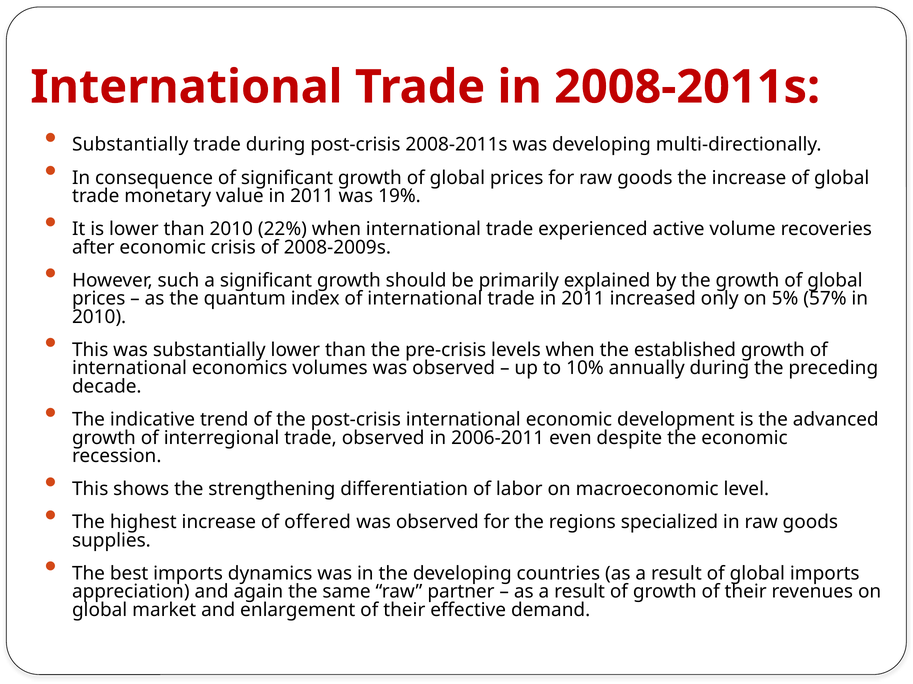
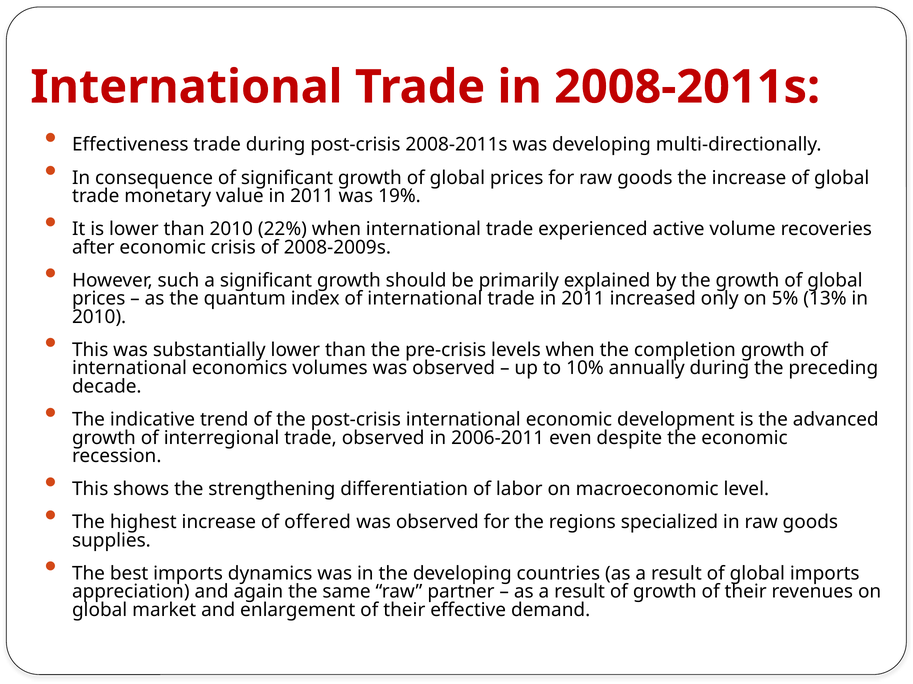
Substantially: Substantially -> Effectiveness (130, 145)
57%: 57% -> 13% (825, 299)
established: established -> completion (685, 350)
